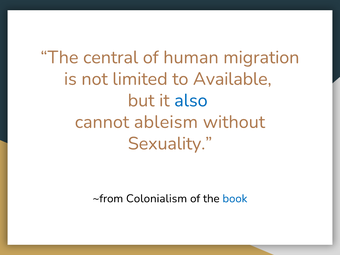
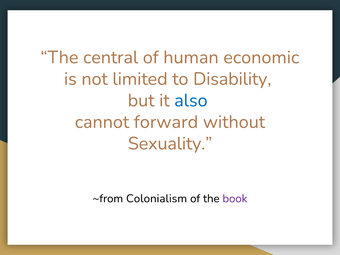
migration: migration -> economic (261, 57)
Available: Available -> Disability (232, 79)
ableism: ableism -> forward (166, 122)
book colour: blue -> purple (235, 199)
